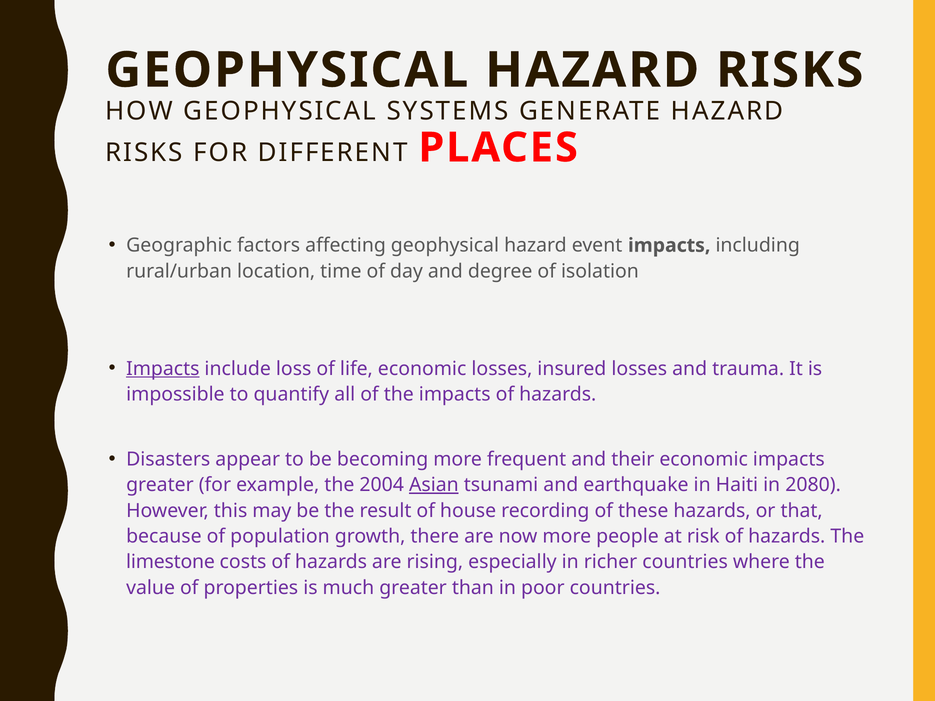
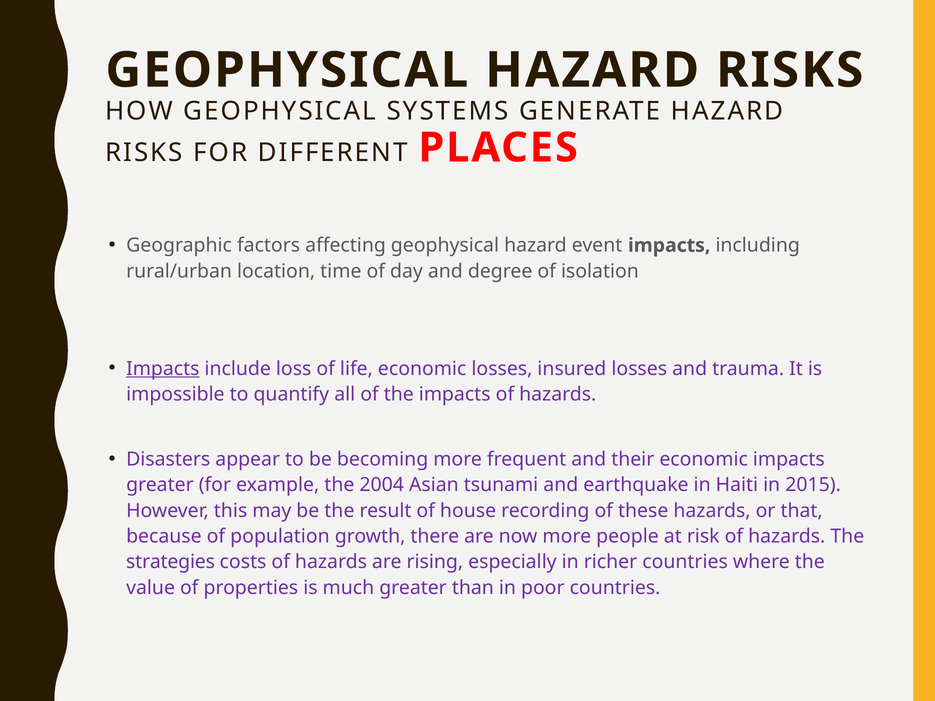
Asian underline: present -> none (434, 485)
2080: 2080 -> 2015 (813, 485)
limestone: limestone -> strategies (171, 562)
